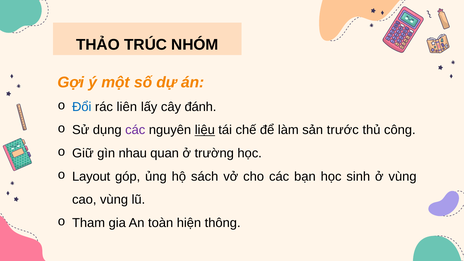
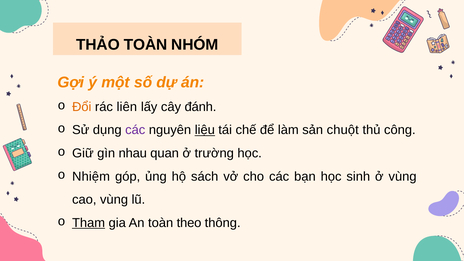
THẢO TRÚC: TRÚC -> TOÀN (146, 45)
Đổi colour: blue -> orange (82, 107)
trước: trước -> chuột (343, 130)
Layout: Layout -> Nhiệm (91, 176)
Tham underline: none -> present (89, 223)
hiện: hiện -> theo (189, 223)
